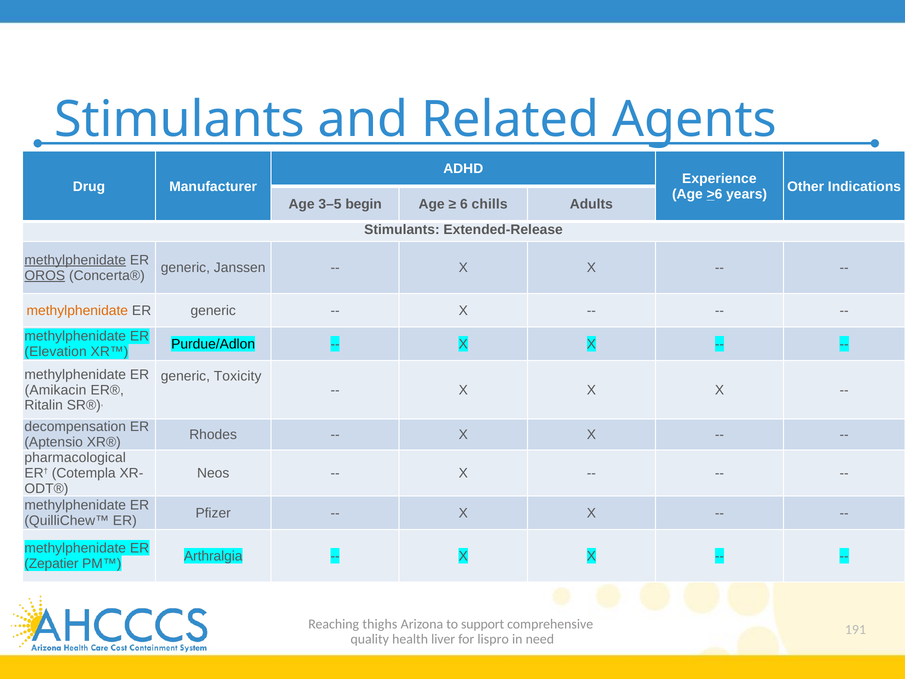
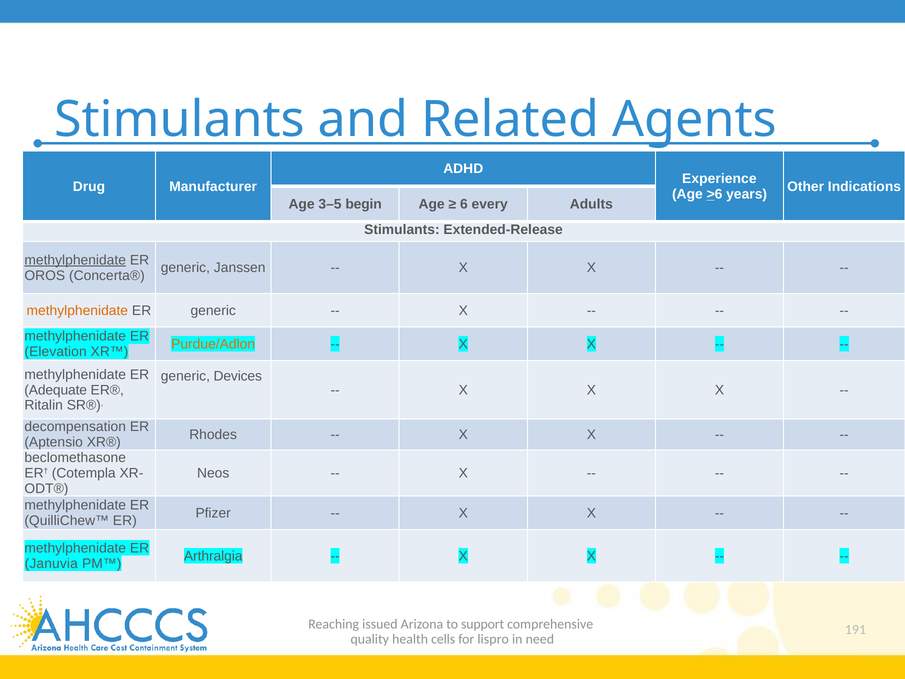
chills: chills -> every (490, 204)
OROS underline: present -> none (45, 275)
Purdue/Adlon colour: black -> orange (213, 344)
Toxicity: Toxicity -> Devices (238, 376)
Amikacin: Amikacin -> Adequate (56, 390)
pharmacological: pharmacological -> beclomethasone (75, 458)
Zepatier: Zepatier -> Januvia (51, 563)
thighs: thighs -> issued (380, 624)
liver: liver -> cells (443, 639)
